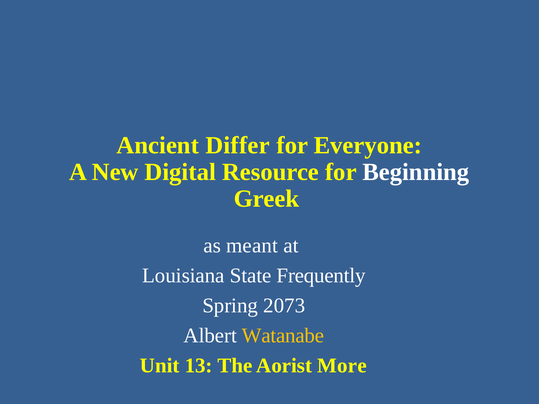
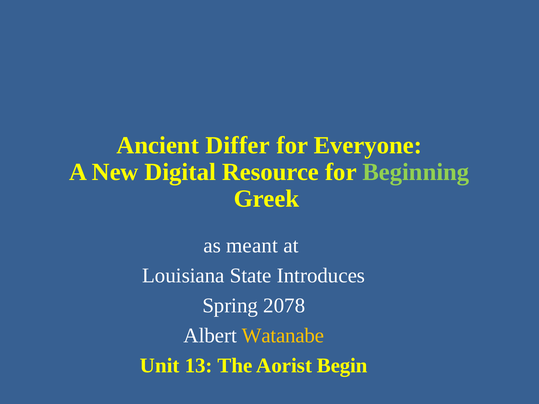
Beginning colour: white -> light green (416, 172)
Frequently: Frequently -> Introduces (321, 276)
2073: 2073 -> 2078 (284, 306)
More: More -> Begin (342, 366)
